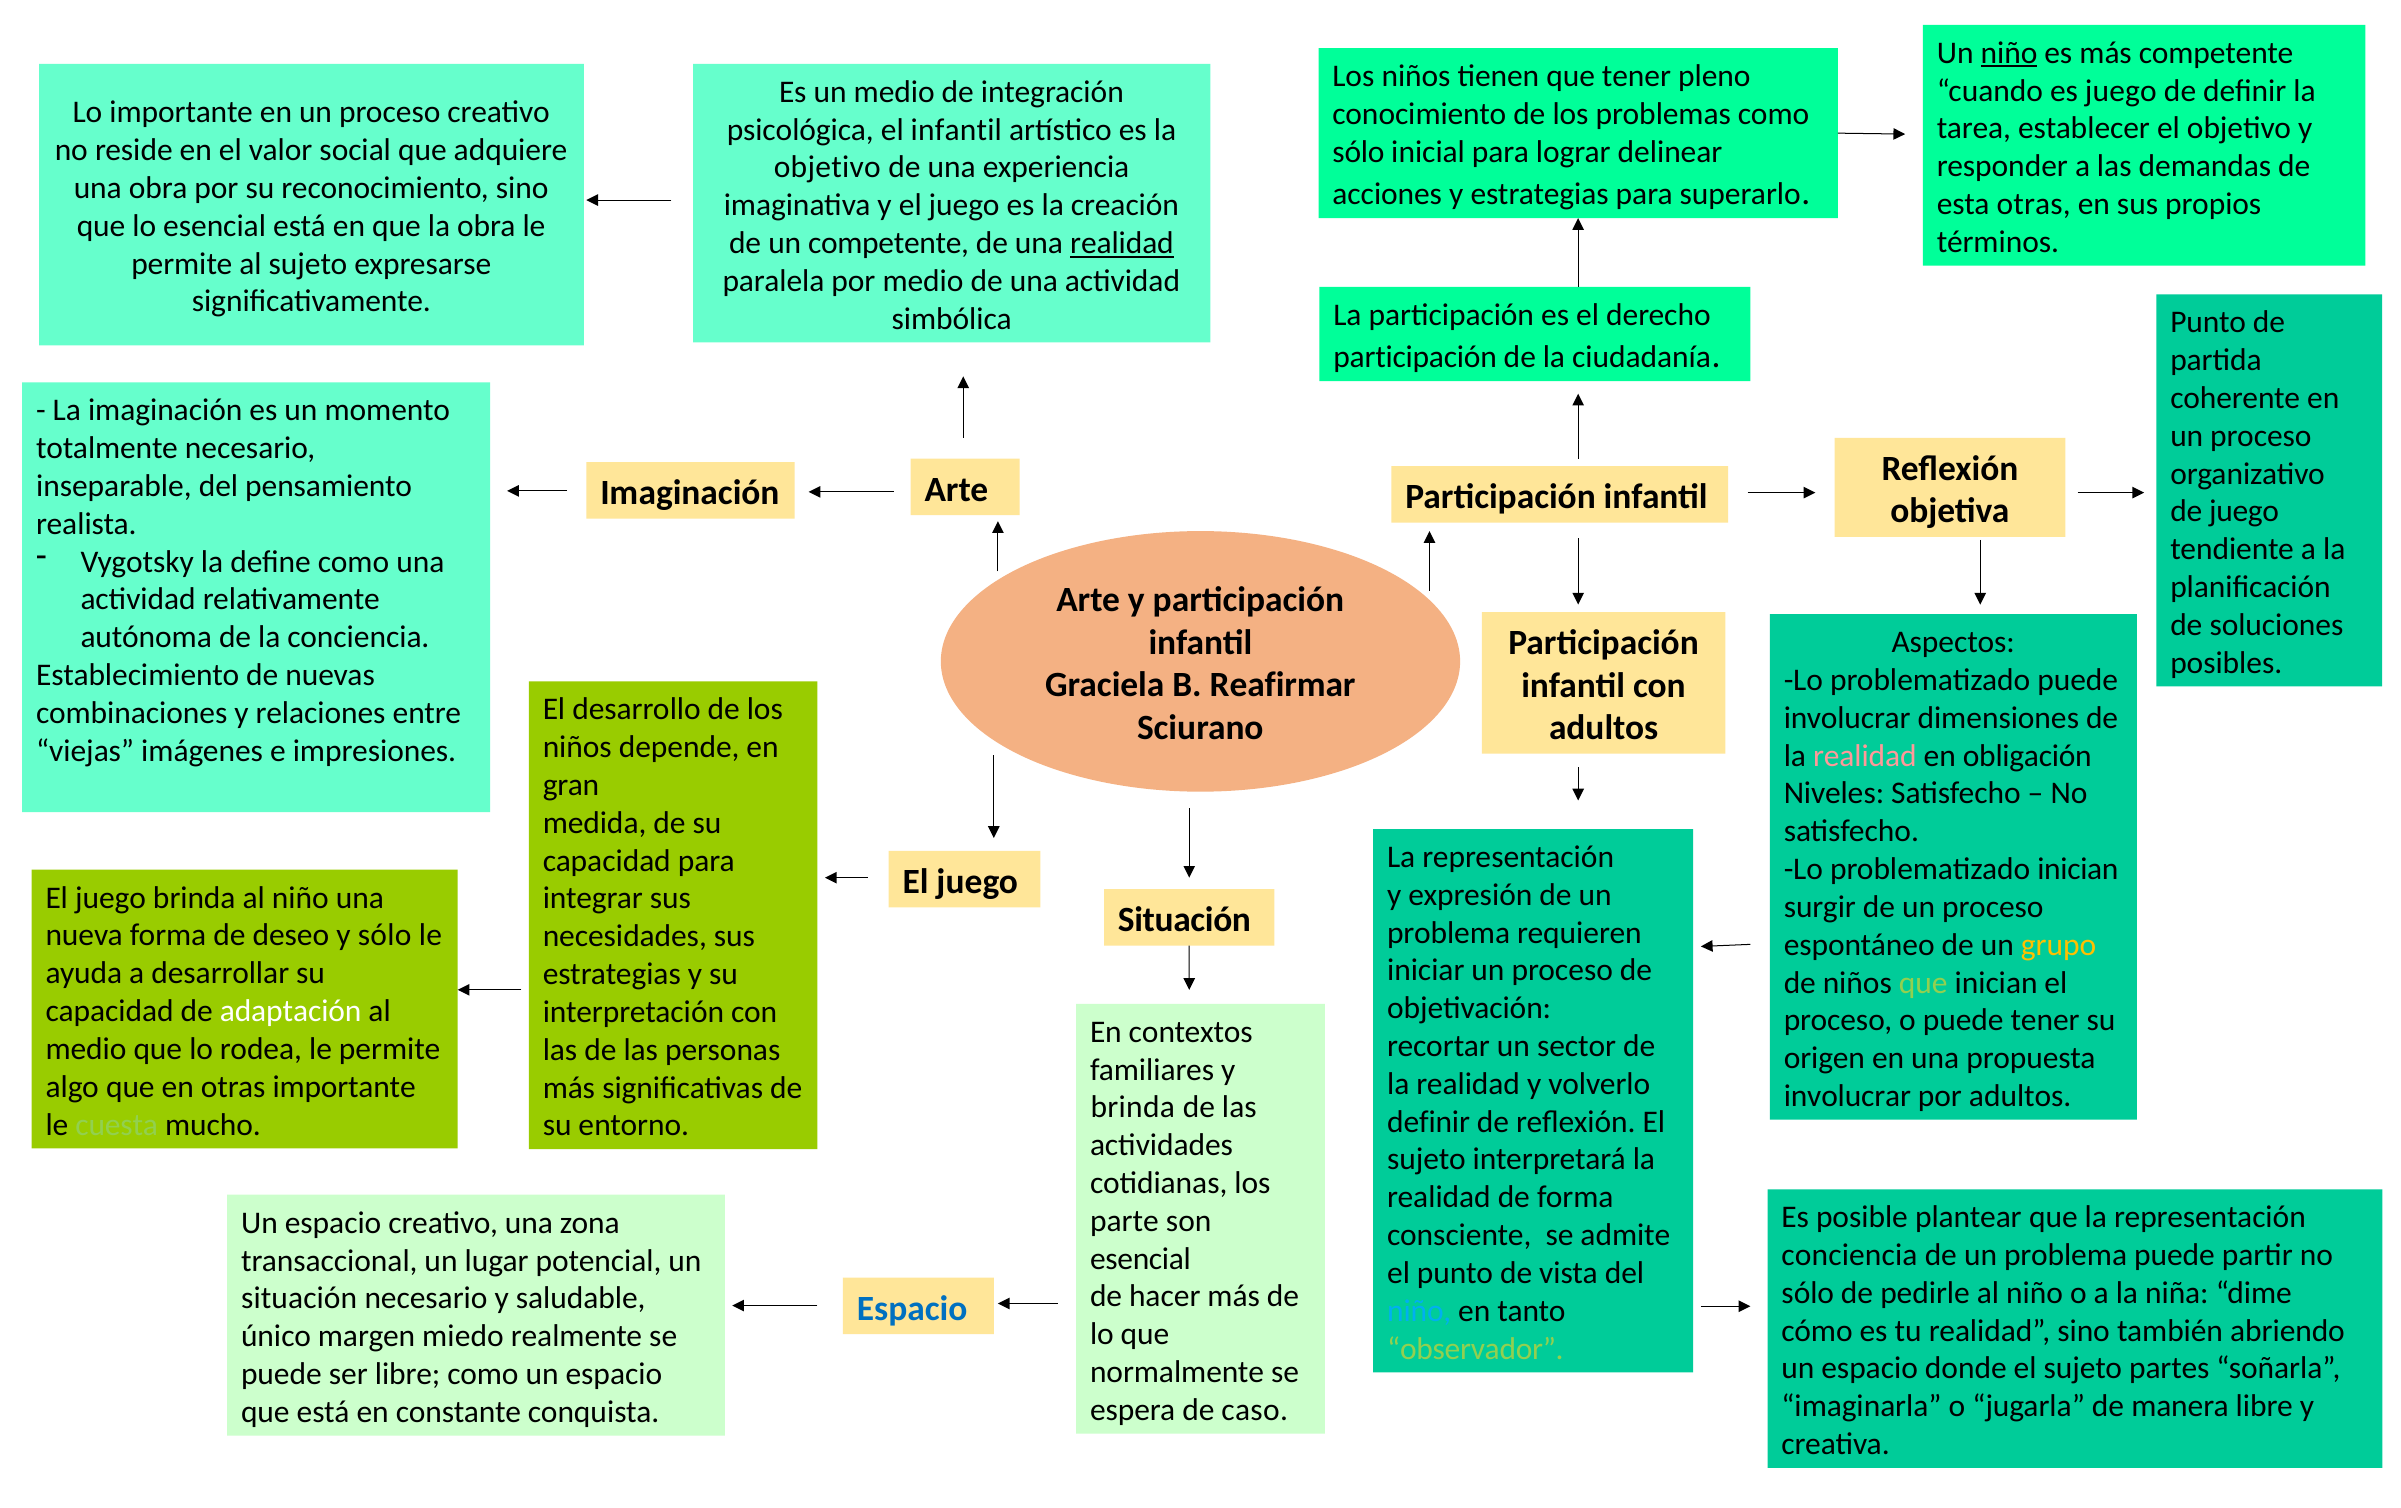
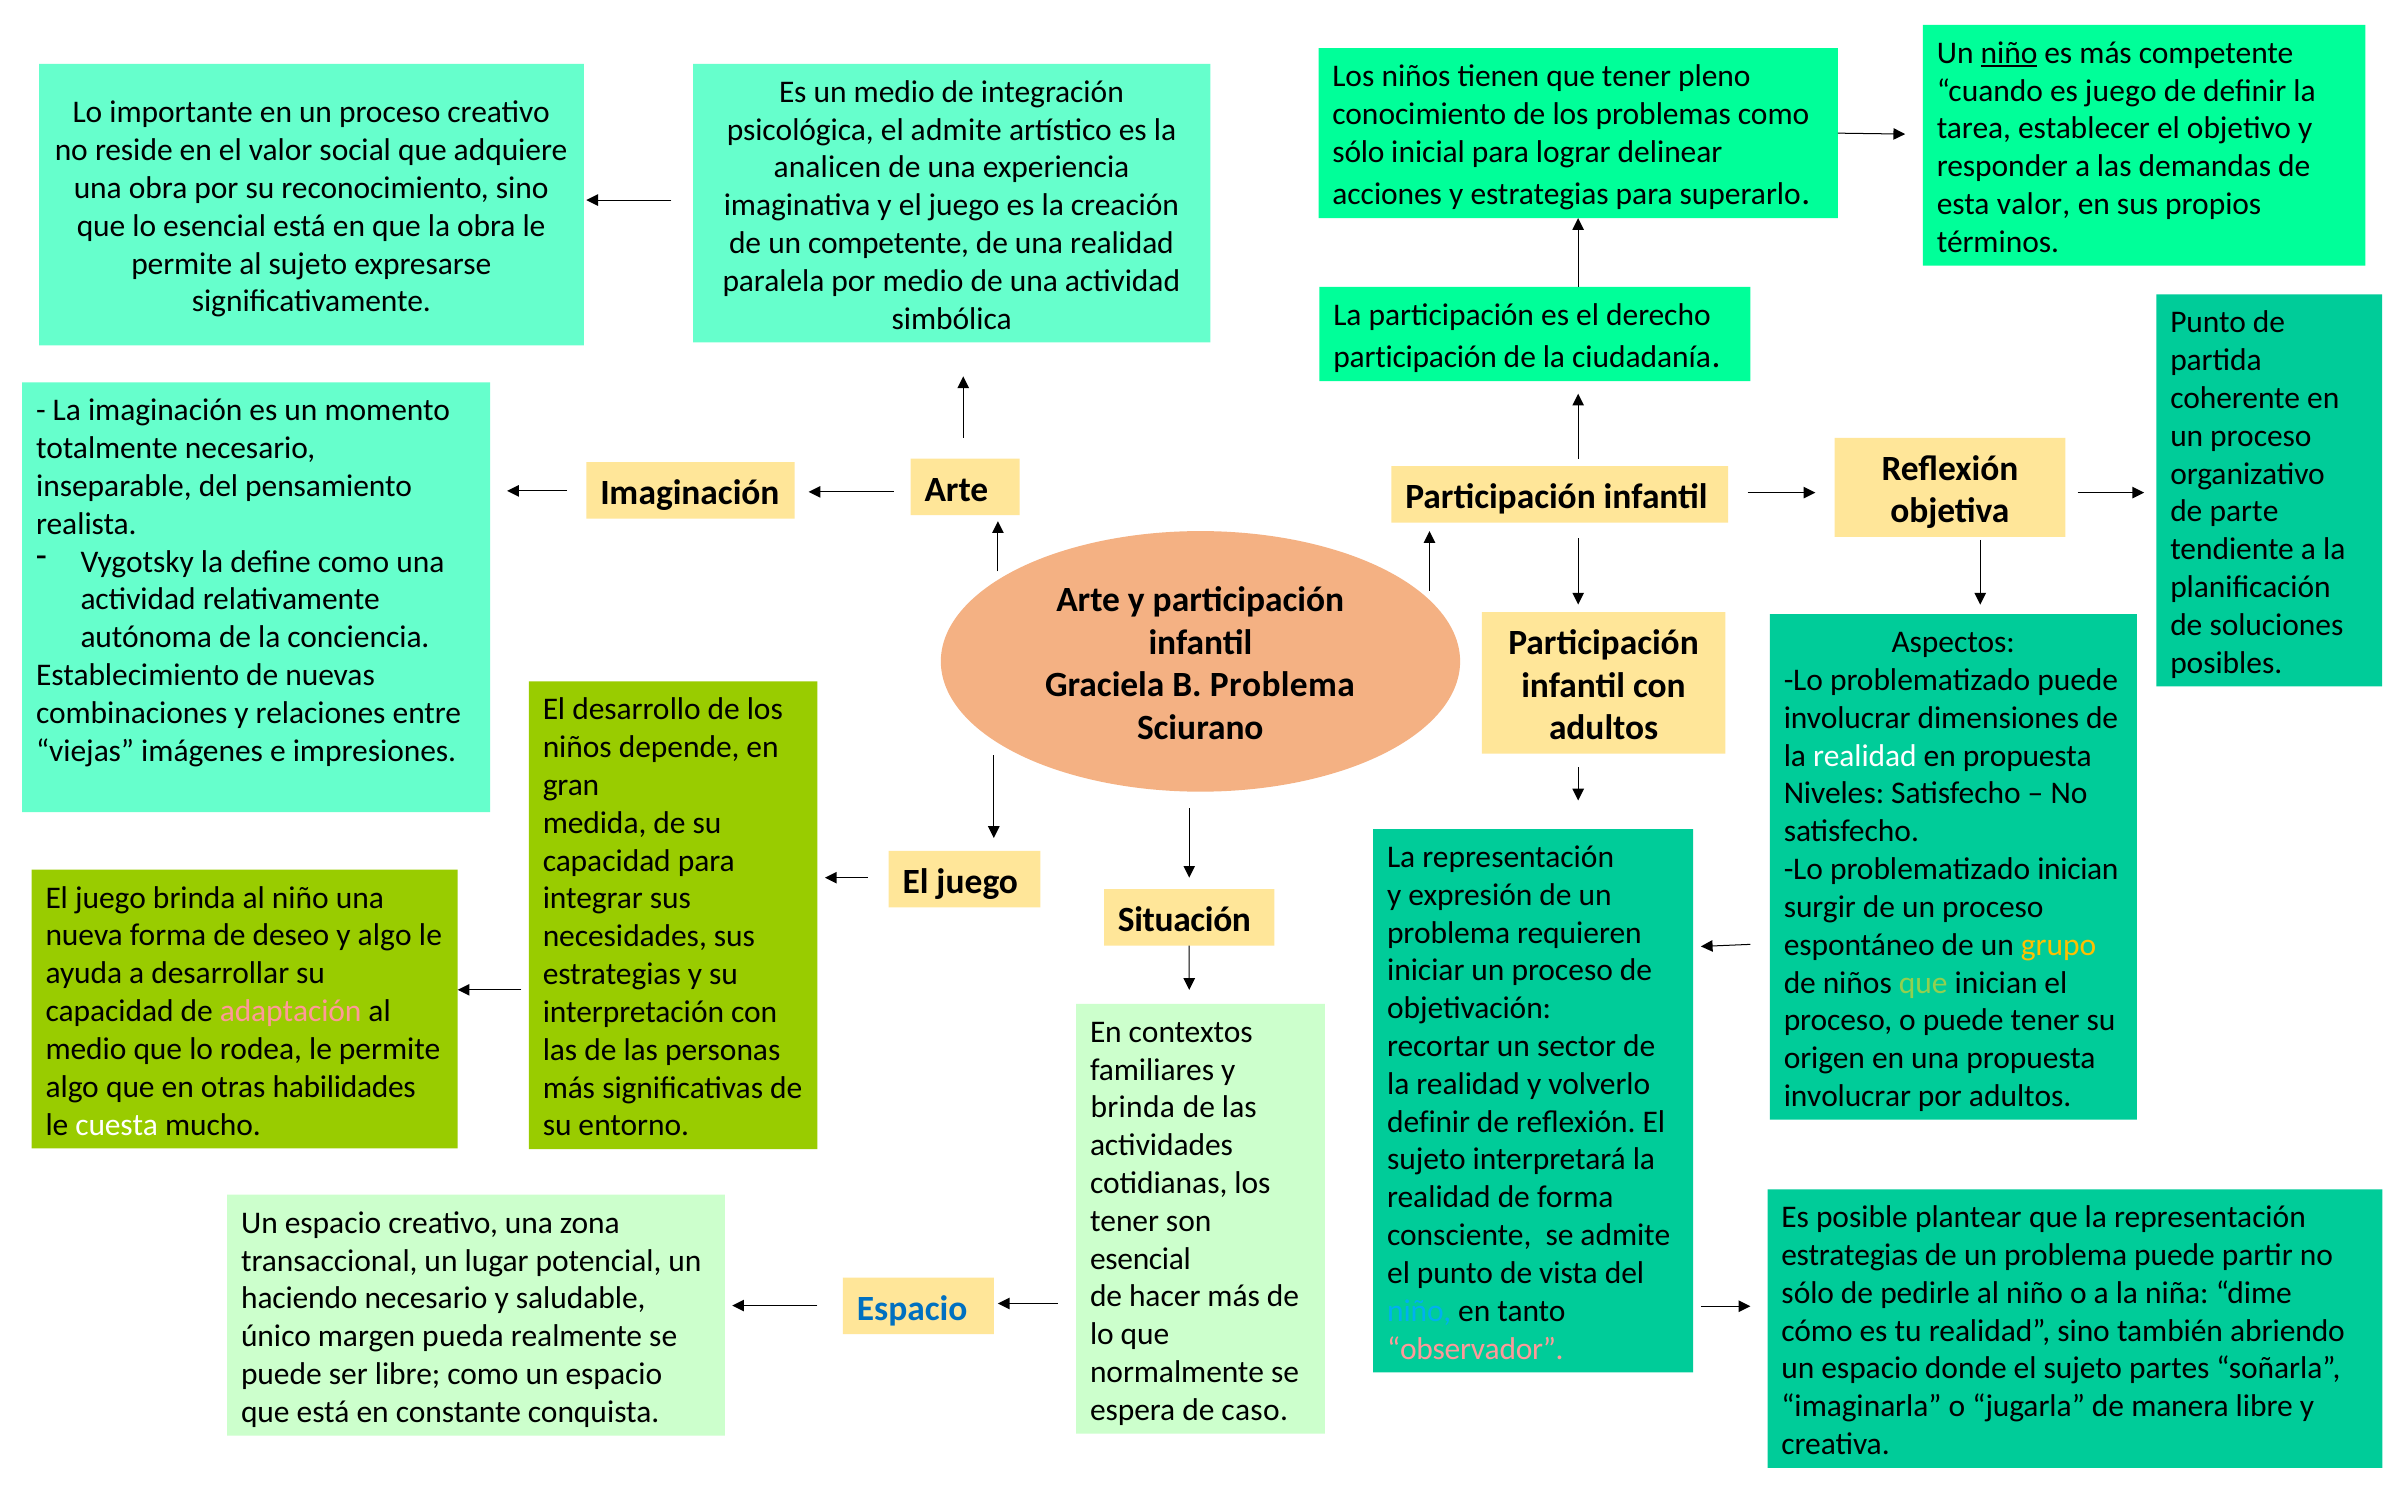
el infantil: infantil -> admite (956, 130)
objetivo: objetivo -> analicen (827, 168)
esta otras: otras -> valor (2034, 204)
realidad underline: present -> none (1122, 243)
de juego: juego -> parte (2244, 511)
B Reafirmar: Reafirmar -> Problema (1282, 685)
realidad colour: pink -> white (1865, 756)
en obligación: obligación -> propuesta (2027, 756)
y sólo: sólo -> algo (385, 935)
adaptación colour: white -> pink (291, 1011)
otras importante: importante -> habilidades (344, 1087)
cuesta colour: light green -> white (117, 1124)
parte: parte -> tener (1125, 1221)
conciencia: conciencia -> estrategias (1850, 1255)
situación: situación -> haciendo (299, 1298)
miedo: miedo -> pueda (463, 1336)
observador colour: light green -> pink (1475, 1348)
